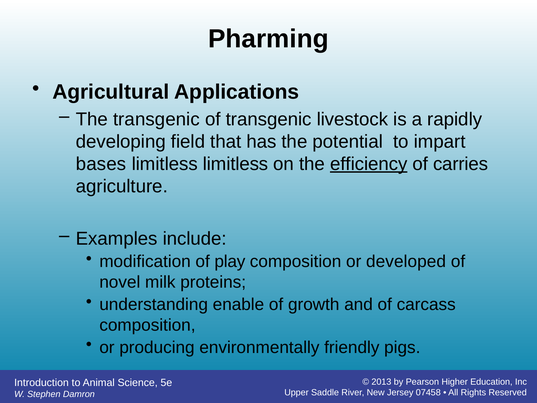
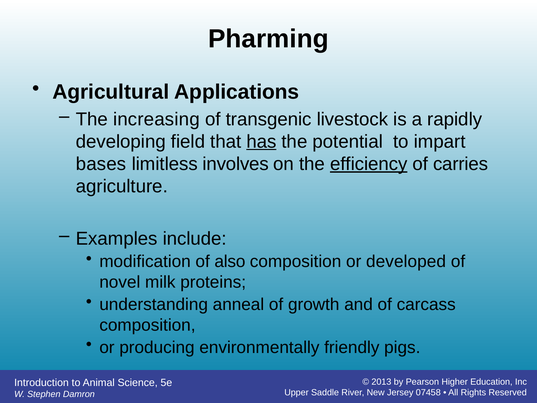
The transgenic: transgenic -> increasing (156, 119)
has underline: none -> present (261, 141)
limitless limitless: limitless -> involves (236, 164)
play: play -> also (230, 261)
enable: enable -> anneal (238, 304)
